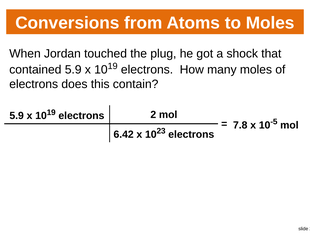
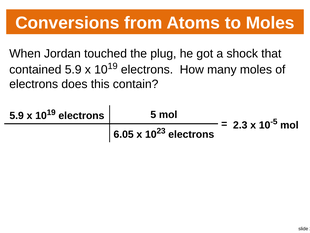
2: 2 -> 5 (153, 114)
7.8: 7.8 -> 2.3 (240, 125)
6.42: 6.42 -> 6.05 (124, 134)
